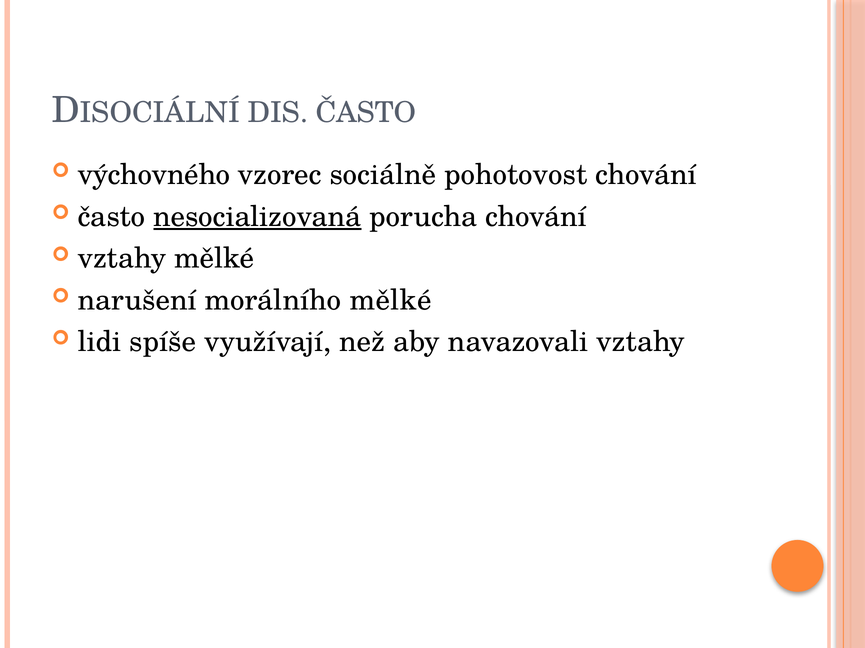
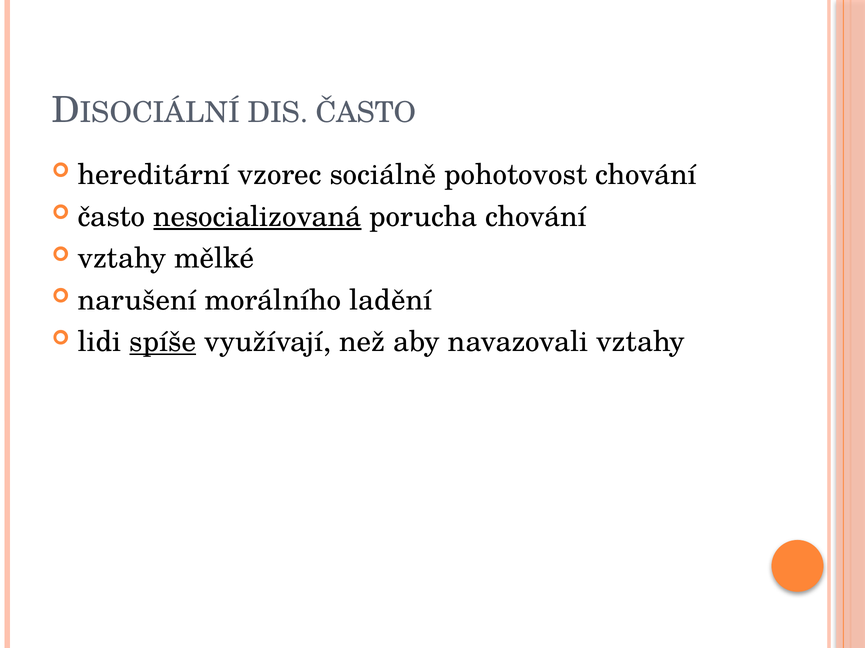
výchovného: výchovného -> hereditární (154, 175)
morálního mělké: mělké -> ladění (391, 300)
spíše underline: none -> present (163, 342)
